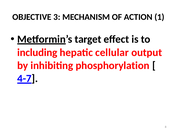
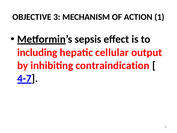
target: target -> sepsis (88, 39)
phosphorylation: phosphorylation -> contraindication (113, 65)
